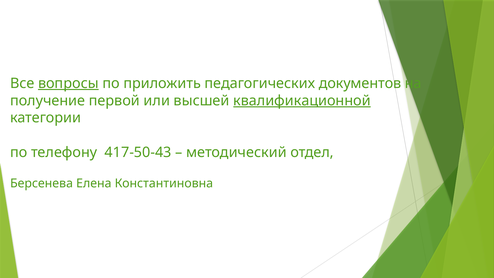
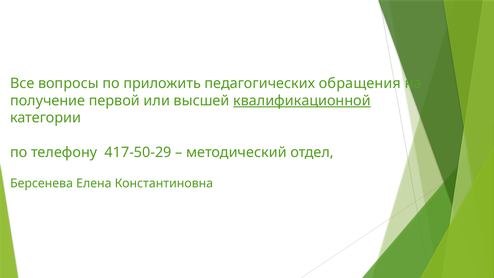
вопросы underline: present -> none (68, 83)
документов: документов -> обращения (360, 83)
417-50-43: 417-50-43 -> 417-50-29 (138, 152)
